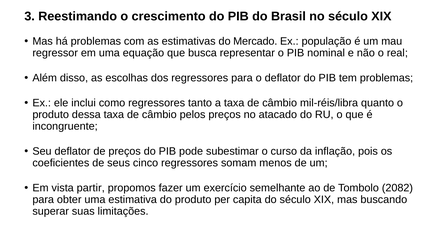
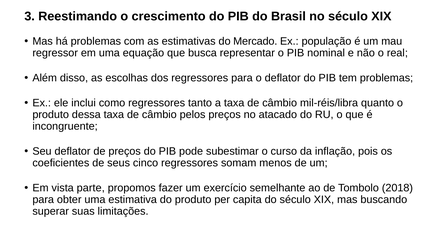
partir: partir -> parte (91, 188)
2082: 2082 -> 2018 (397, 188)
